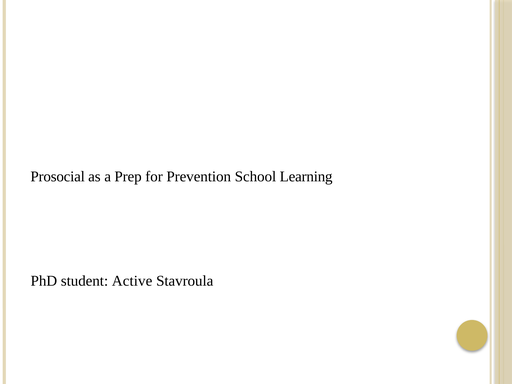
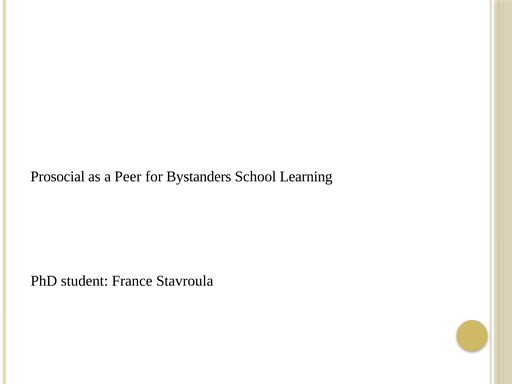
Prep: Prep -> Peer (128, 177)
Prevention: Prevention -> Bystanders (199, 177)
Active: Active -> France (132, 281)
